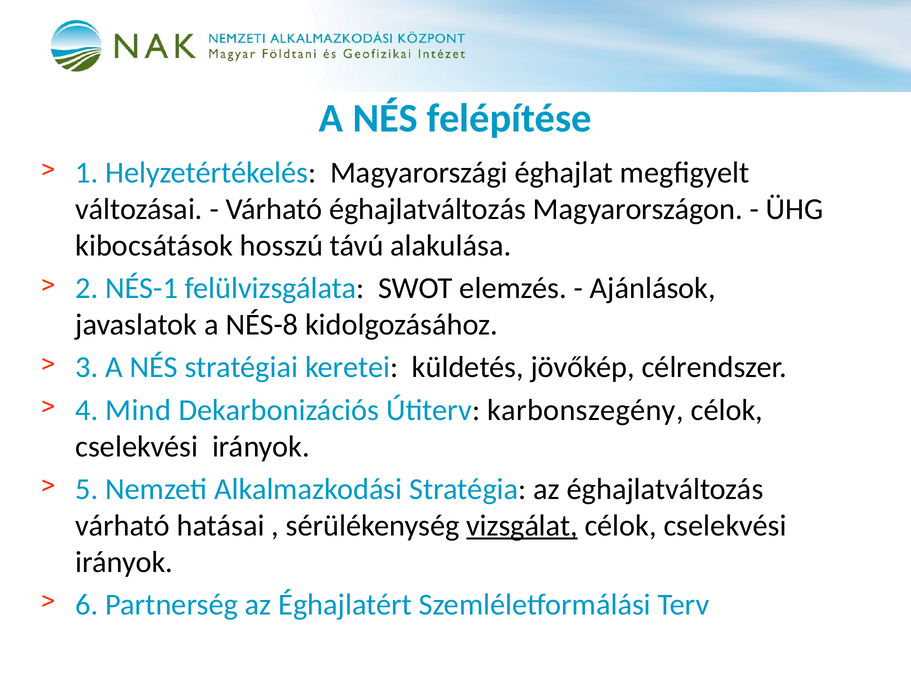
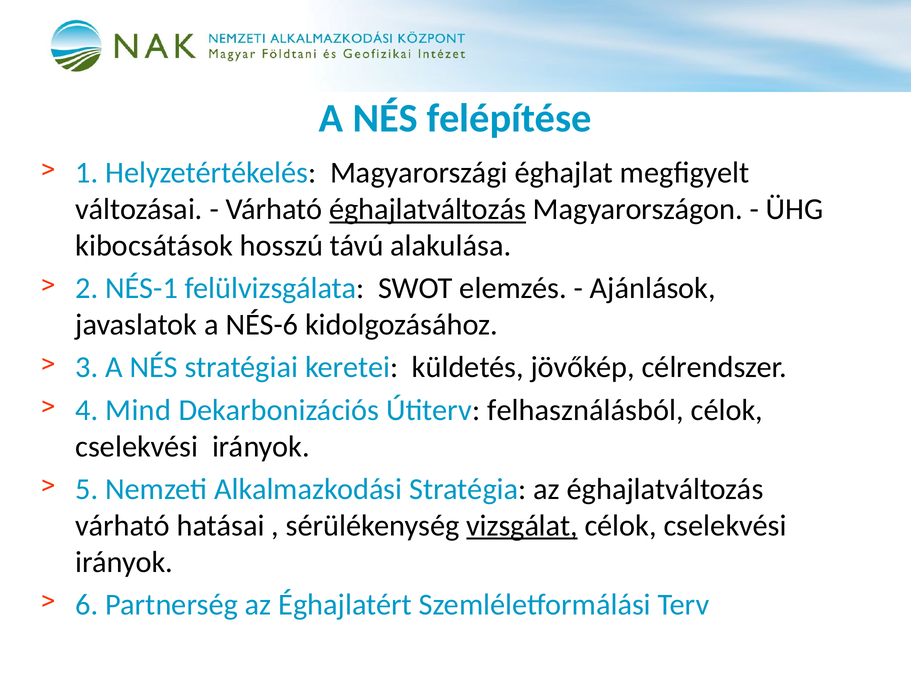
éghajlatváltozás underline: none -> present (428, 209)
NÉS-8: NÉS-8 -> NÉS-6 (262, 325)
karbonszegény: karbonszegény -> felhasználásból (586, 410)
